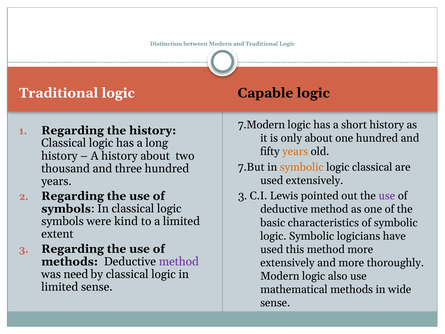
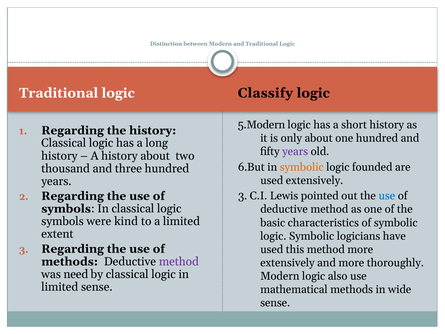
Capable: Capable -> Classify (265, 93)
7.Modern: 7.Modern -> 5.Modern (262, 125)
years colour: orange -> purple (295, 151)
7.But: 7.But -> 6.But (251, 167)
logic classical: classical -> founded (372, 167)
use colour: purple -> blue (387, 196)
